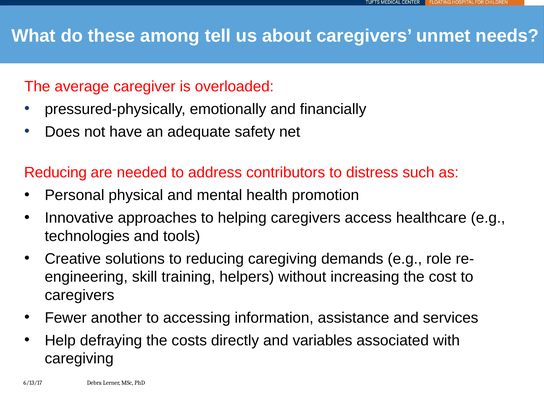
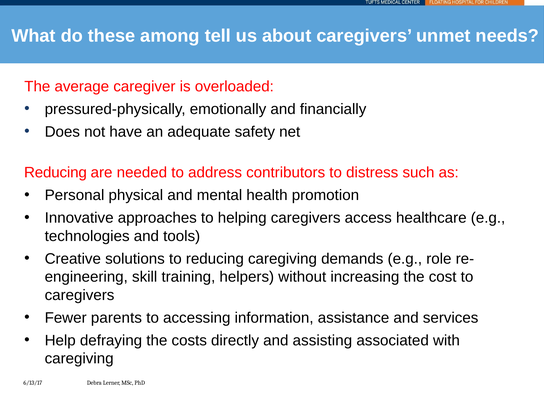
another: another -> parents (116, 318)
variables: variables -> assisting (322, 340)
